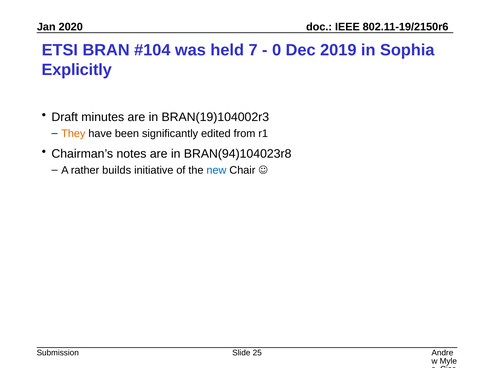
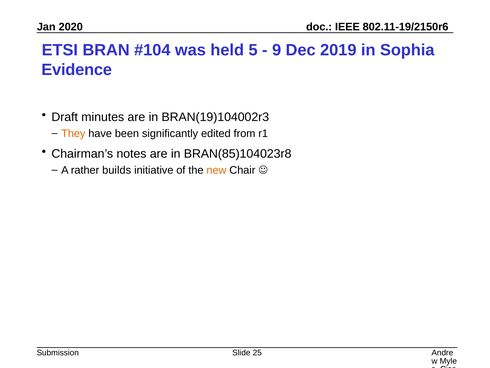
7: 7 -> 5 (253, 50)
0: 0 -> 9 (277, 50)
Explicitly: Explicitly -> Evidence (77, 70)
BRAN(94)104023r8: BRAN(94)104023r8 -> BRAN(85)104023r8 (238, 153)
new colour: blue -> orange (216, 170)
